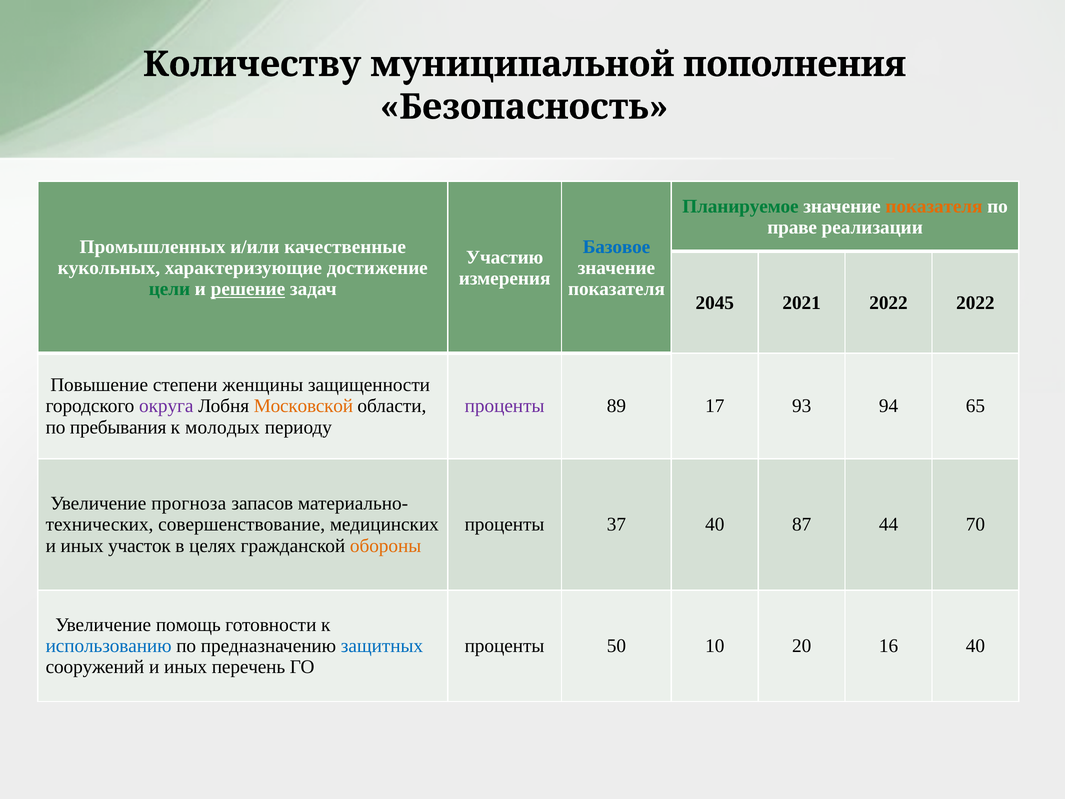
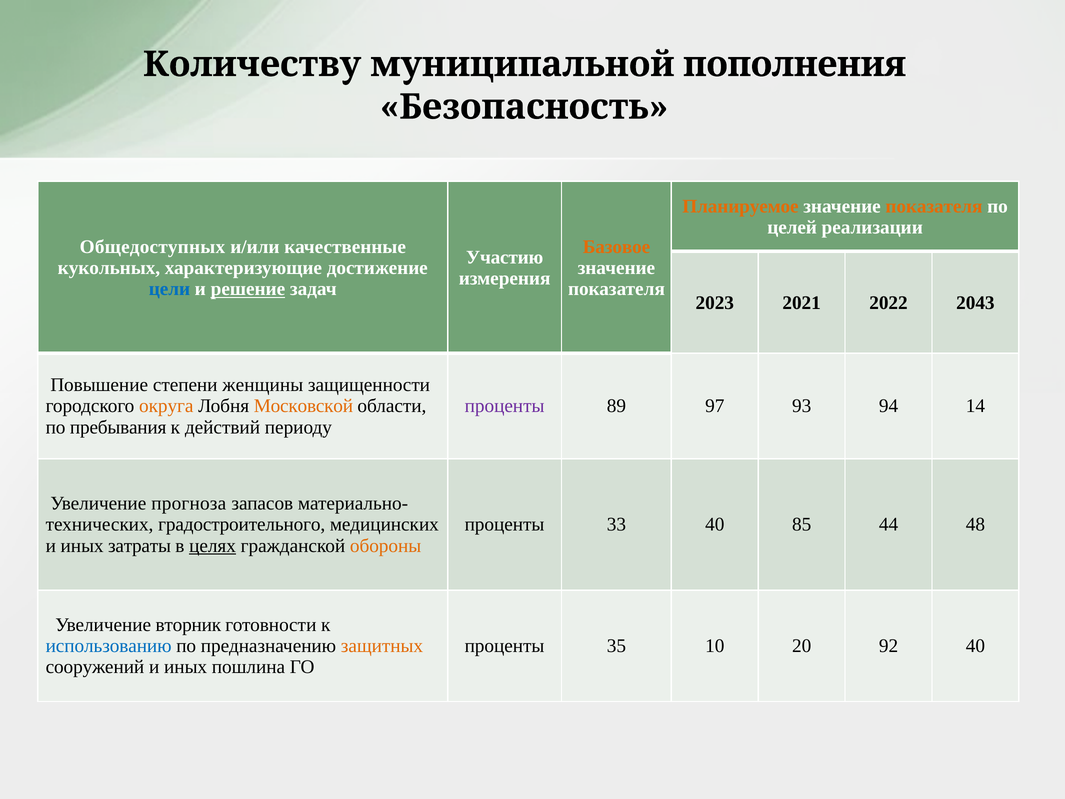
Планируемое colour: green -> orange (740, 206)
праве: праве -> целей (792, 227)
Промышленных: Промышленных -> Общедоступных (152, 247)
Базовое colour: blue -> orange (616, 247)
цели colour: green -> blue (169, 289)
2045: 2045 -> 2023 (715, 303)
2022 2022: 2022 -> 2043 (975, 303)
округа colour: purple -> orange (166, 406)
17: 17 -> 97 (715, 406)
65: 65 -> 14 (975, 406)
молодых: молодых -> действий (222, 427)
совершенствование: совершенствование -> градостроительного (242, 524)
37: 37 -> 33 (616, 524)
87: 87 -> 85 (802, 524)
70: 70 -> 48 (975, 524)
участок: участок -> затраты (140, 546)
целях underline: none -> present (213, 546)
помощь: помощь -> вторник (188, 625)
защитных colour: blue -> orange (382, 646)
50: 50 -> 35 (616, 646)
16: 16 -> 92 (889, 646)
перечень: перечень -> пошлина (248, 667)
